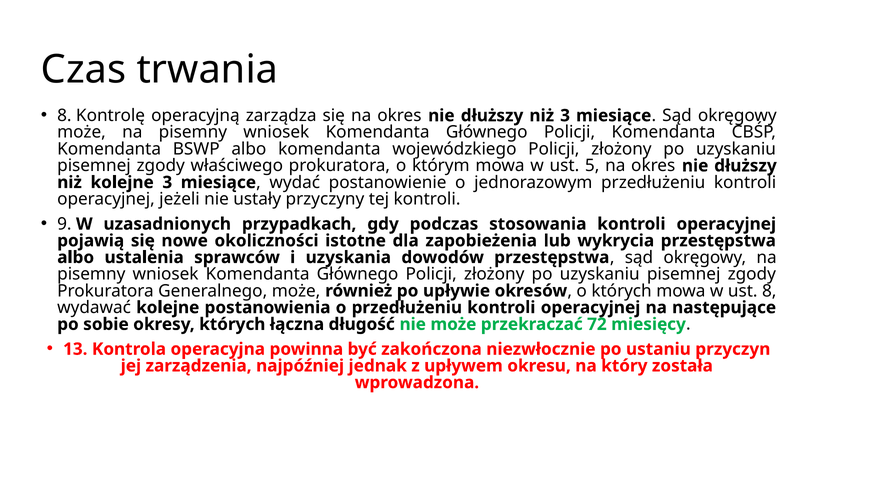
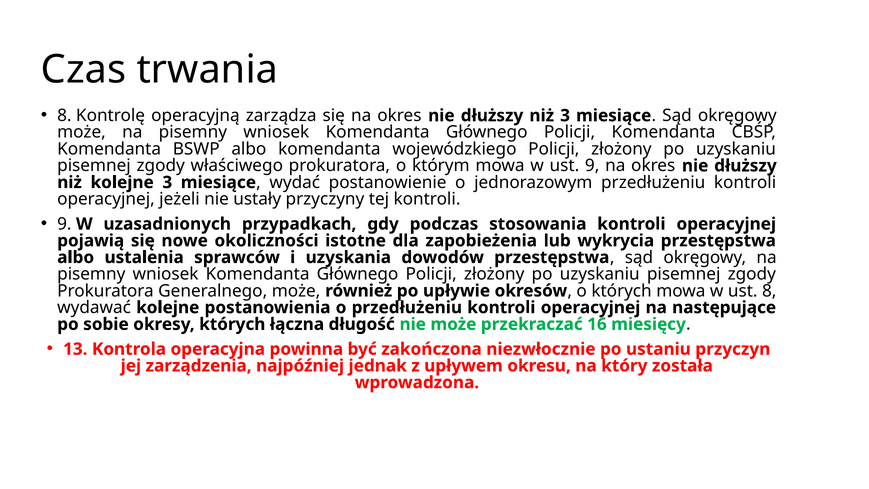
ust 5: 5 -> 9 (592, 166)
72: 72 -> 16 (597, 324)
